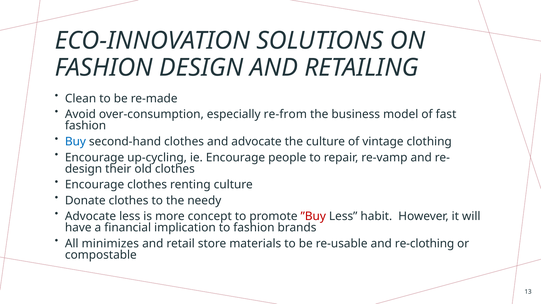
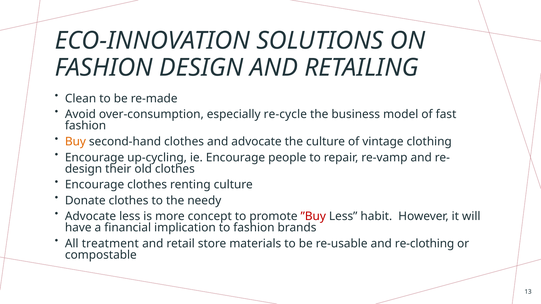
re-from: re-from -> re-cycle (285, 115)
Buy colour: blue -> orange (75, 142)
minimizes: minimizes -> treatment (110, 244)
